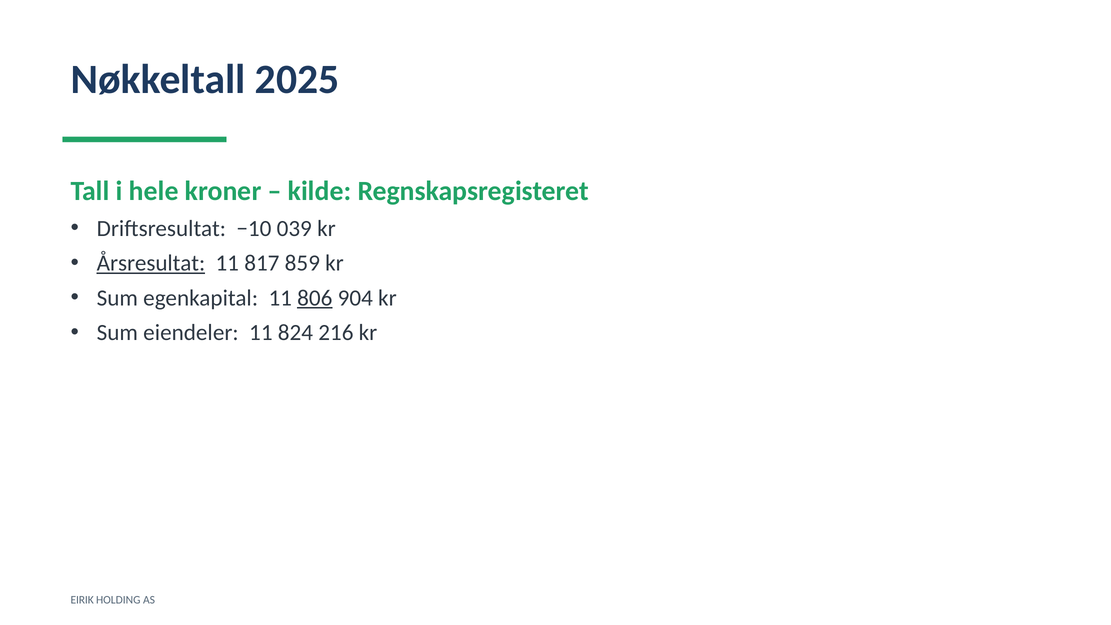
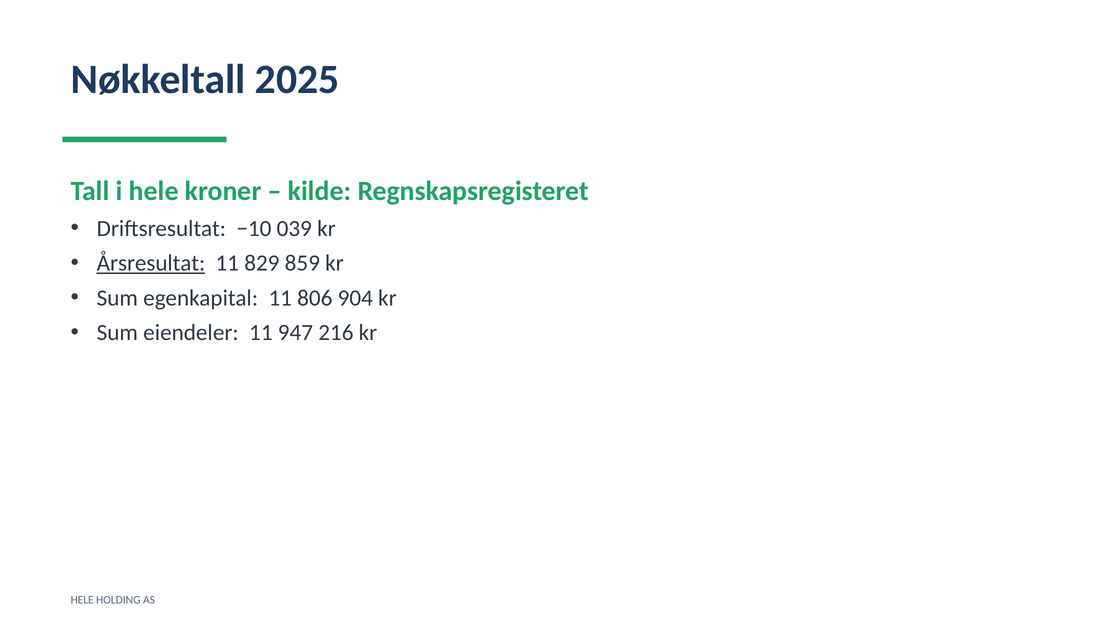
817: 817 -> 829 (262, 263)
806 underline: present -> none (315, 298)
824: 824 -> 947 (295, 333)
EIRIK: EIRIK -> HELE (82, 600)
